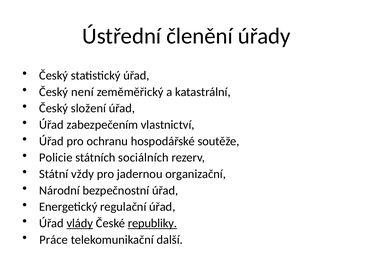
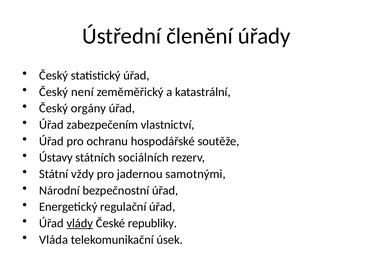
složení: složení -> orgány (88, 108)
Policie: Policie -> Ústavy (56, 157)
organizační: organizační -> samotnými (196, 174)
republiky underline: present -> none (152, 223)
Práce: Práce -> Vláda (54, 240)
další: další -> úsek (170, 240)
